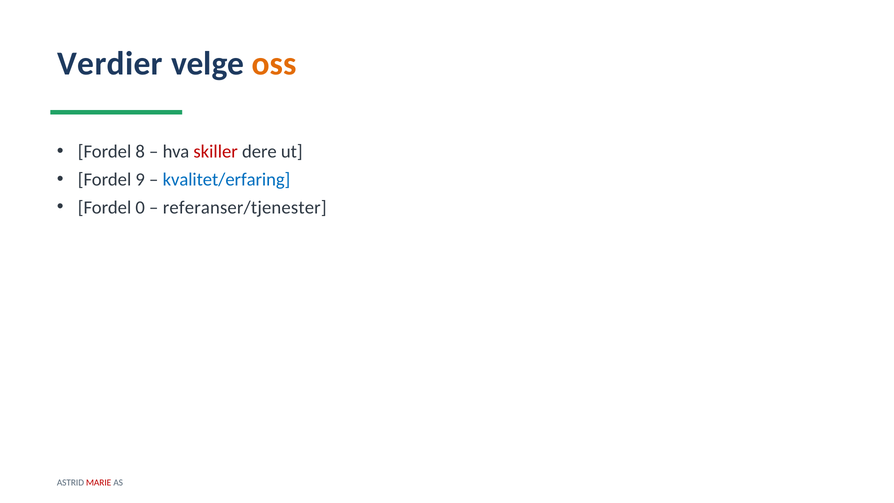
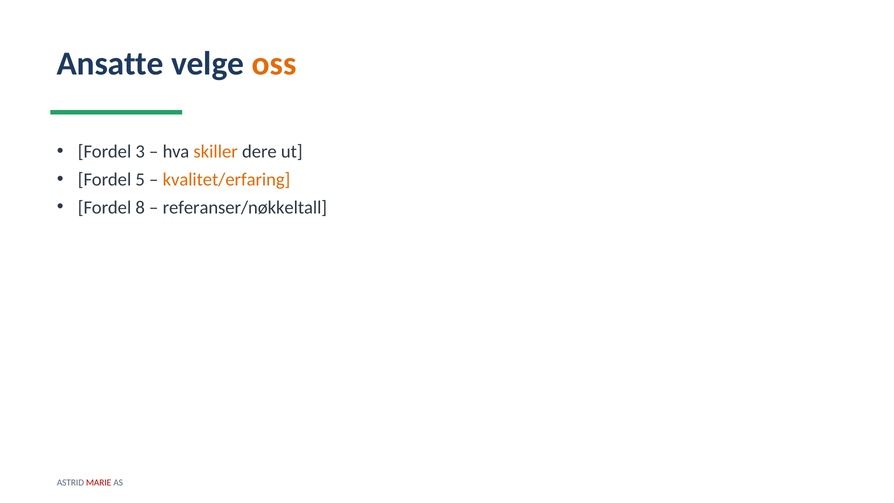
Verdier: Verdier -> Ansatte (110, 64)
8: 8 -> 3 (140, 151)
skiller colour: red -> orange (216, 151)
9: 9 -> 5 (140, 179)
kvalitet/erfaring colour: blue -> orange (226, 179)
0: 0 -> 8 (140, 207)
referanser/tjenester: referanser/tjenester -> referanser/nøkkeltall (245, 207)
